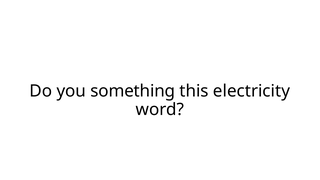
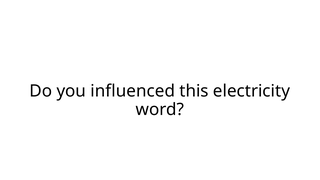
something: something -> influenced (133, 91)
